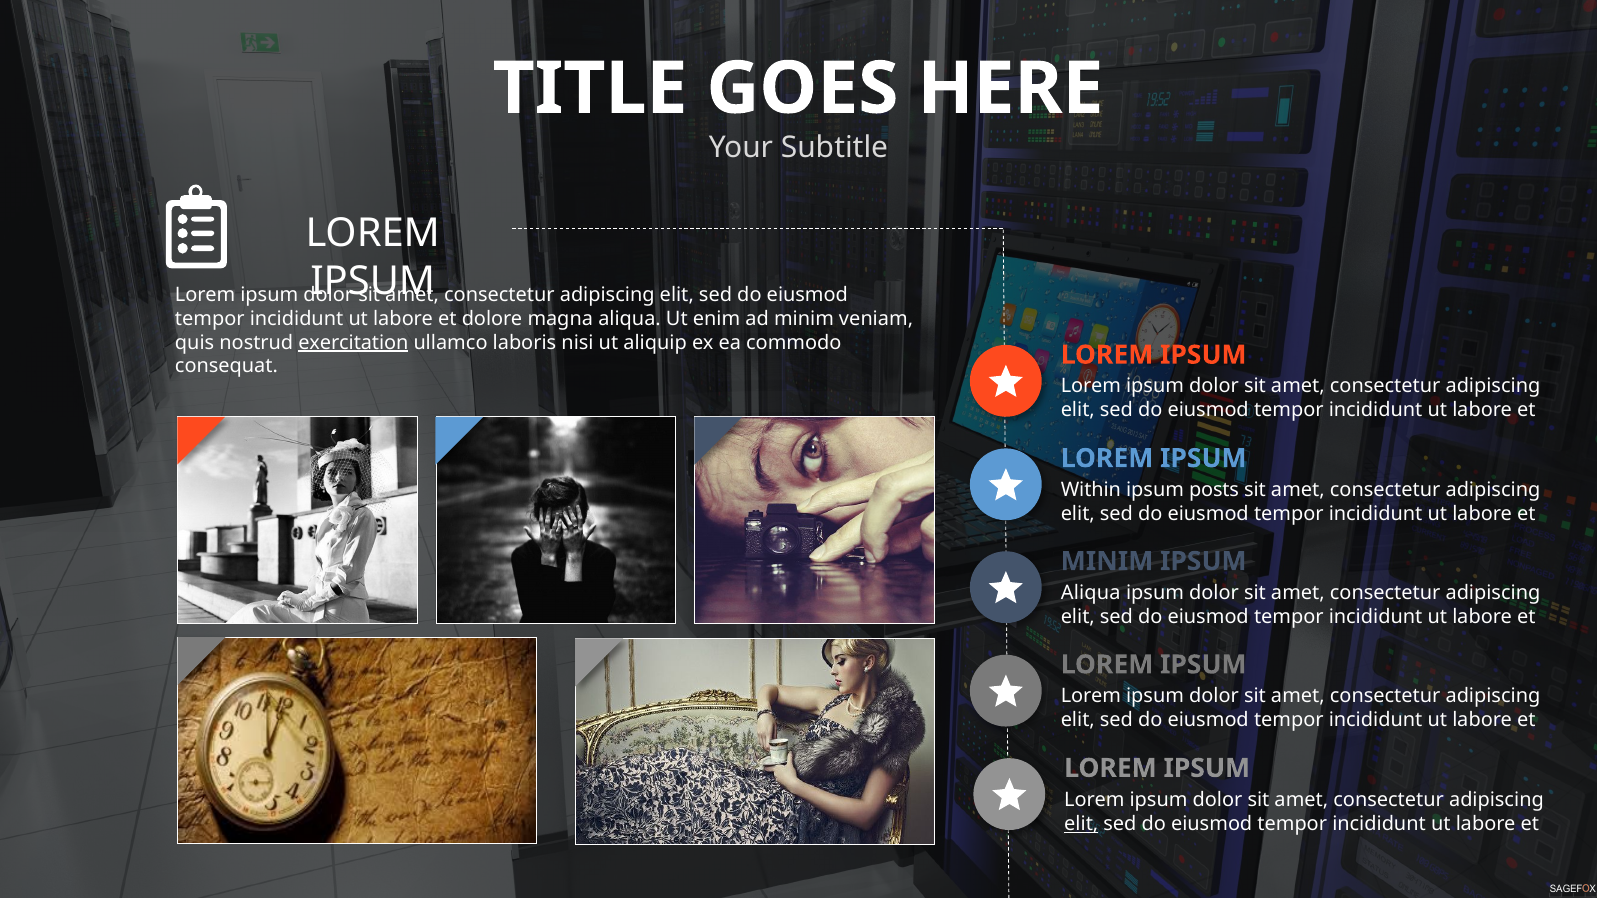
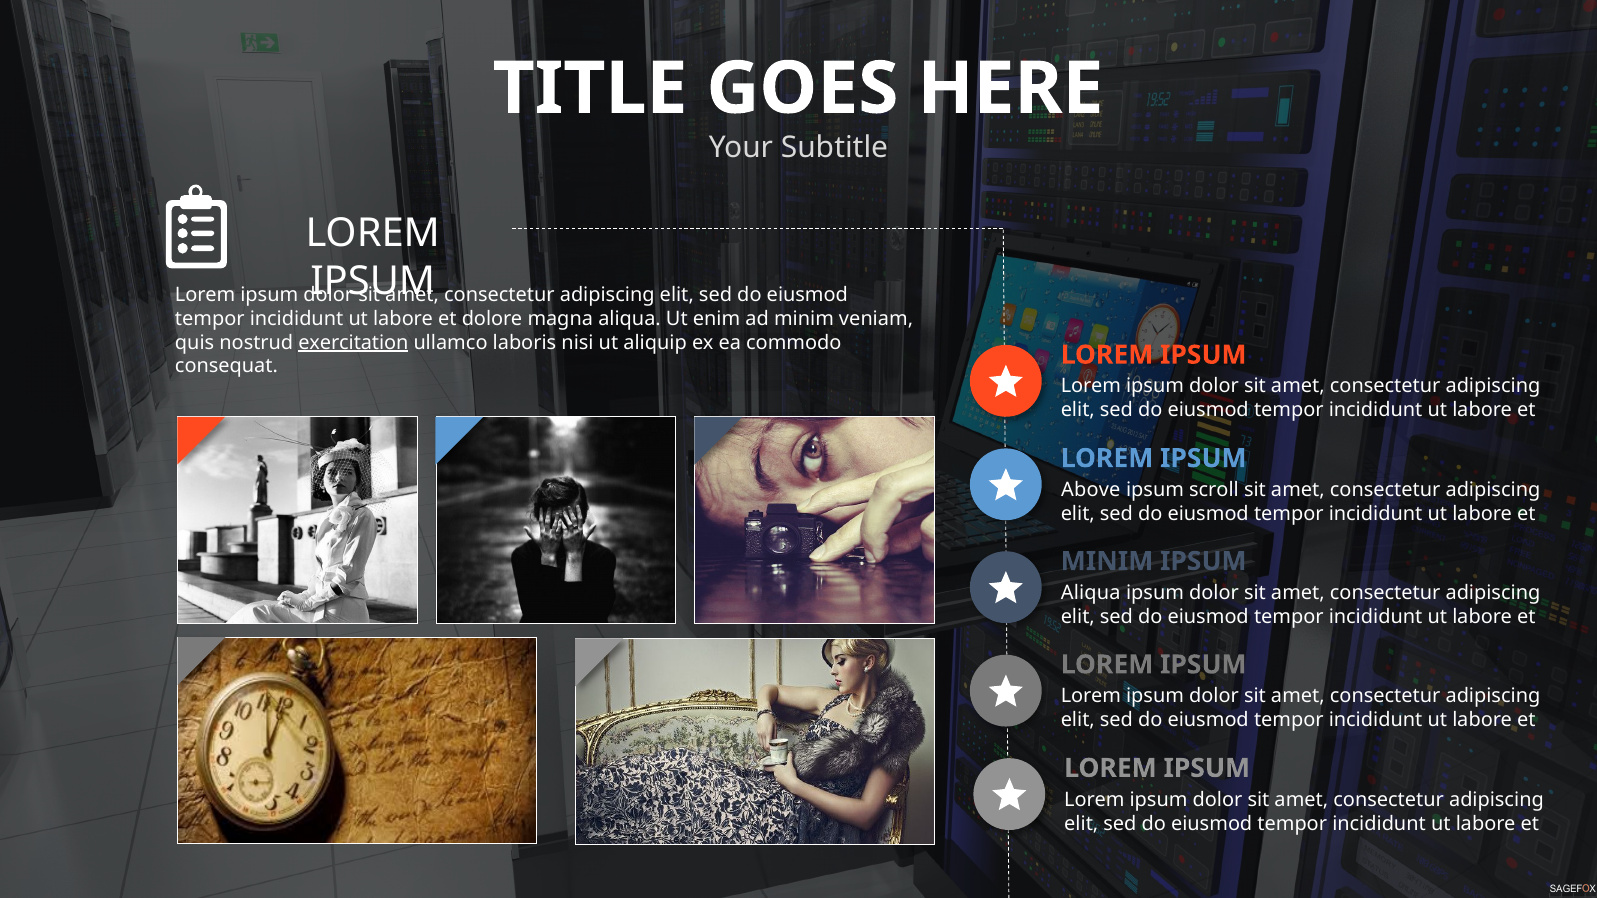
Within: Within -> Above (1091, 490)
posts: posts -> scroll (1214, 490)
elit underline: present -> none (1081, 824)
